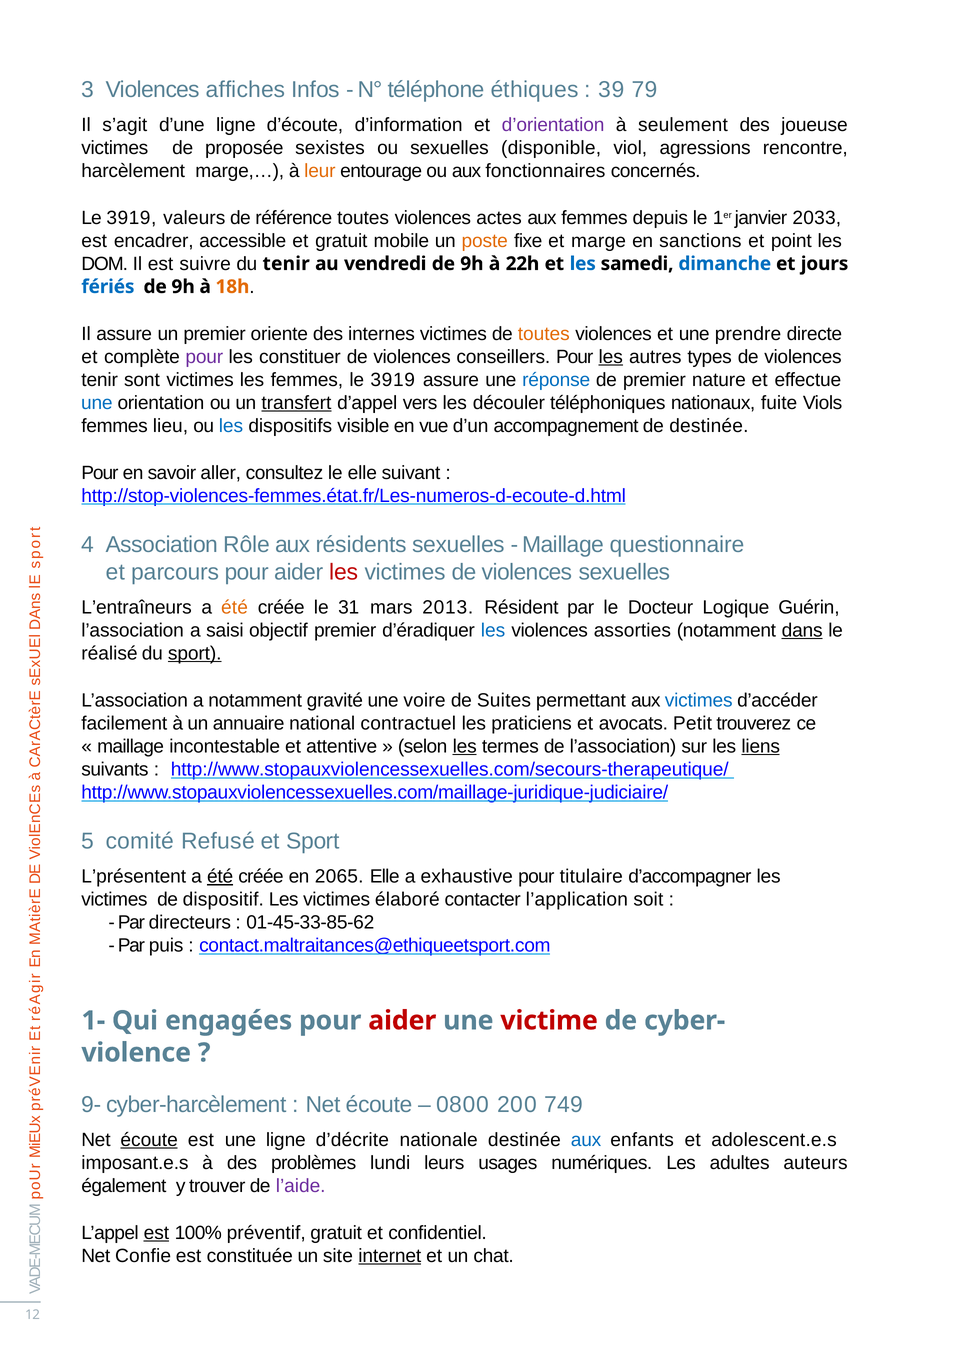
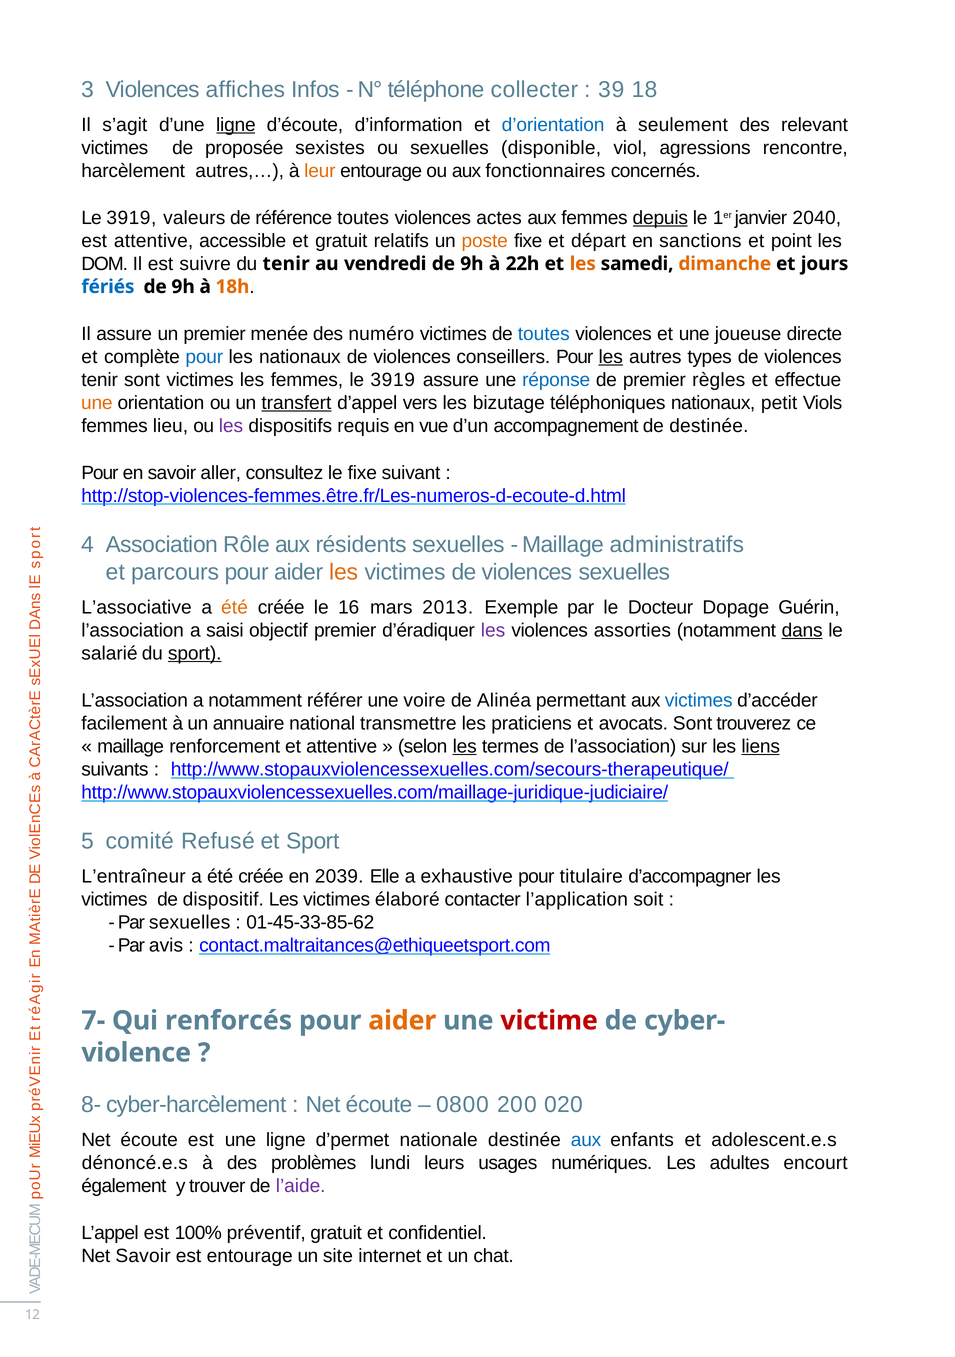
éthiques: éthiques -> collecter (535, 90)
79: 79 -> 18 (644, 90)
ligne underline: none -> present (236, 125)
d’orientation colour: purple -> blue (553, 125)
joueuse: joueuse -> relevant (814, 125)
marge,…: marge,… -> autres,… (240, 171)
depuis underline: none -> present (660, 218)
2033: 2033 -> 2040 (817, 218)
est encadrer: encadrer -> attentive (154, 241)
mobile: mobile -> relatifs (401, 241)
marge: marge -> départ (599, 241)
les colour: blue -> orange (583, 264)
dimanche colour: blue -> orange (725, 264)
oriente: oriente -> menée (279, 334)
internes: internes -> numéro (381, 334)
toutes colour: orange -> blue (544, 334)
prendre: prendre -> joueuse (748, 334)
pour colour: purple -> blue (204, 357)
les constituer: constituer -> nationaux (300, 357)
nature: nature -> règles (719, 380)
une colour: blue -> orange (97, 403)
découler: découler -> bizutage (509, 403)
fuite: fuite -> petit (779, 403)
les colour: blue -> purple (231, 426)
visible: visible -> requis (363, 426)
le elle: elle -> fixe (362, 473)
http://stop-violences-femmes.état.fr/Les-numeros-d-ecoute-d.html: http://stop-violences-femmes.état.fr/Les-numeros-d-ecoute-d.html -> http://stop-violences-femmes.être.fr/Les-numeros-d-ecoute-d.html (354, 496)
questionnaire: questionnaire -> administratifs (677, 545)
les colour: red -> orange (344, 572)
L’entraîneurs: L’entraîneurs -> L’associative (137, 607)
31: 31 -> 16 (349, 607)
Résident: Résident -> Exemple (521, 607)
Logique: Logique -> Dopage (736, 607)
les colour: blue -> purple (493, 630)
réalisé: réalisé -> salarié (109, 653)
gravité: gravité -> référer (335, 700)
Suites: Suites -> Alinéa (504, 700)
contractuel: contractuel -> transmettre (408, 723)
avocats Petit: Petit -> Sont (693, 723)
incontestable: incontestable -> renforcement (225, 746)
L’présentent: L’présentent -> L’entraîneur (134, 876)
été underline: present -> none (220, 876)
2065: 2065 -> 2039 (339, 876)
Par directeurs: directeurs -> sexuelles (190, 922)
puis: puis -> avis (166, 945)
1-: 1- -> 7- (93, 1020)
engagées: engagées -> renforcés (229, 1020)
aider colour: red -> orange (402, 1020)
9-: 9- -> 8- (91, 1105)
749: 749 -> 020 (564, 1105)
écoute underline: present -> none (149, 1140)
d’décrite: d’décrite -> d’permet (352, 1140)
imposant.e.s: imposant.e.s -> dénoncé.e.s (135, 1163)
auteurs: auteurs -> encourt (815, 1163)
est underline: present -> none (156, 1233)
Net Confie: Confie -> Savoir (143, 1256)
est constituée: constituée -> entourage (250, 1256)
internet underline: present -> none (390, 1256)
